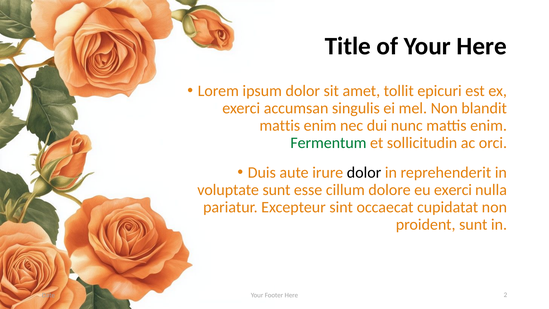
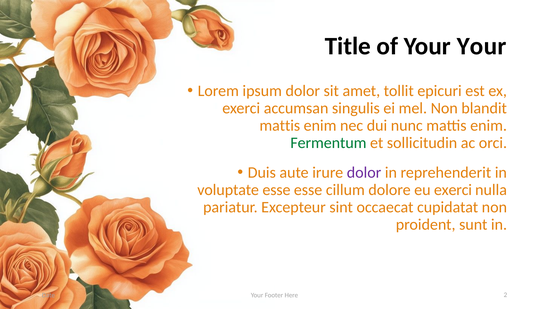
Your Here: Here -> Your (482, 46)
dolor colour: black -> purple (364, 172)
voluptate sunt: sunt -> esse (276, 190)
